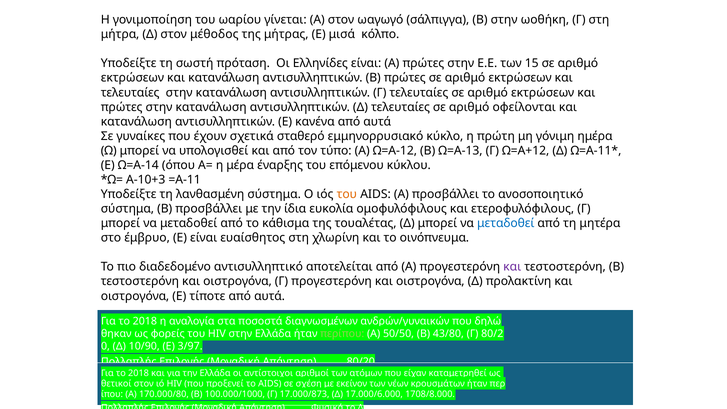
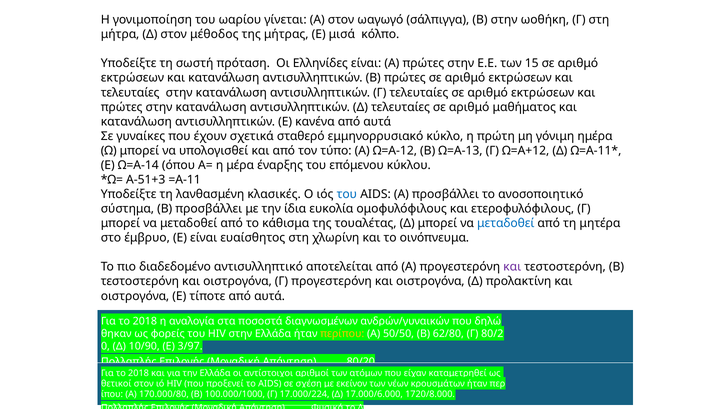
οφείλονται: οφείλονται -> μαθήματος (524, 107)
Α-10+3: Α-10+3 -> Α-51+3 (146, 180)
λανθασμένη σύστημα: σύστημα -> κλασικές (274, 194)
του colour: orange -> blue (347, 194)
περίπου colour: light green -> yellow (342, 334)
43/80: 43/80 -> 62/80 (448, 334)
17.000/873: 17.000/873 -> 17.000/224 (305, 394)
1708/8.000: 1708/8.000 -> 1720/8.000 (430, 394)
